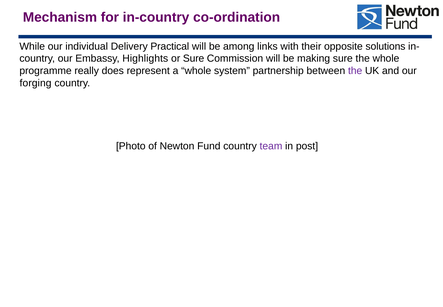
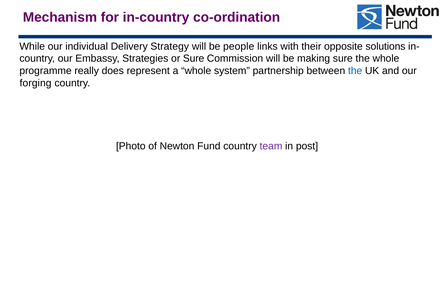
Practical: Practical -> Strategy (170, 46)
among: among -> people (239, 46)
Highlights: Highlights -> Strategies (145, 59)
the colour: purple -> blue (355, 71)
